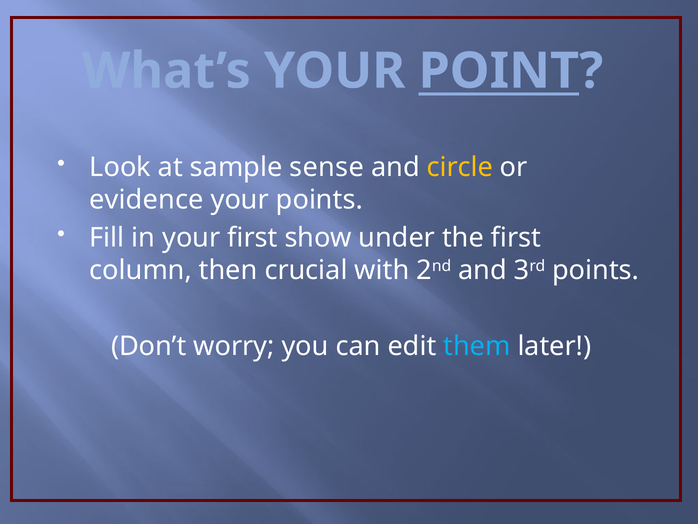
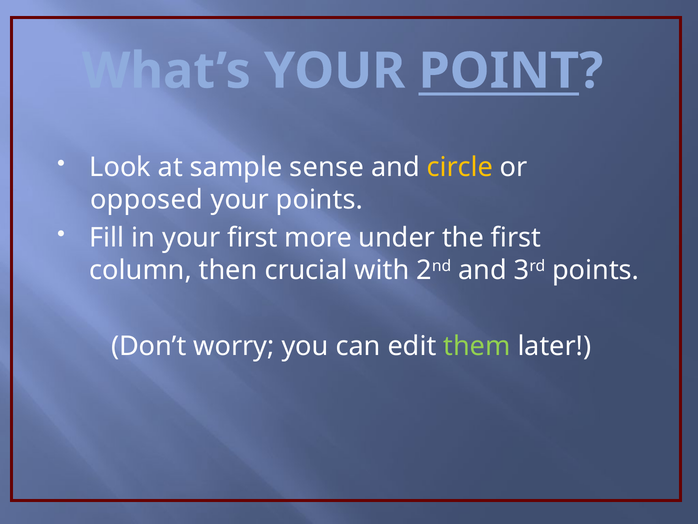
evidence: evidence -> opposed (146, 200)
show: show -> more (318, 237)
them colour: light blue -> light green (477, 346)
